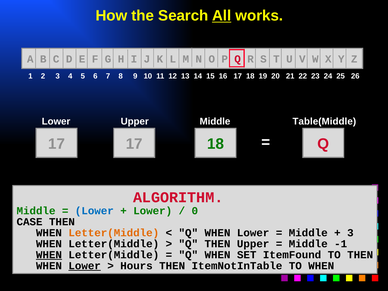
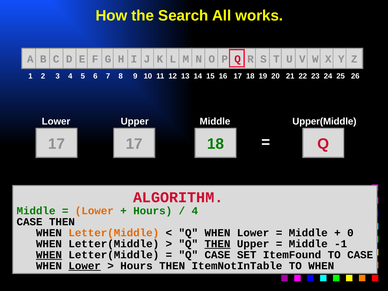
All underline: present -> none (222, 16)
Table(Middle: Table(Middle -> Upper(Middle (324, 121)
Lower colour: blue -> orange (94, 211)
Lower: Lower -> Hours (153, 211)
0: 0 -> 4 (195, 211)
3: 3 -> 0 (350, 233)
THEN underline: none -> present (217, 244)
WHEN: WHEN -> CASE (218, 255)
TO THEN: THEN -> CASE (360, 255)
